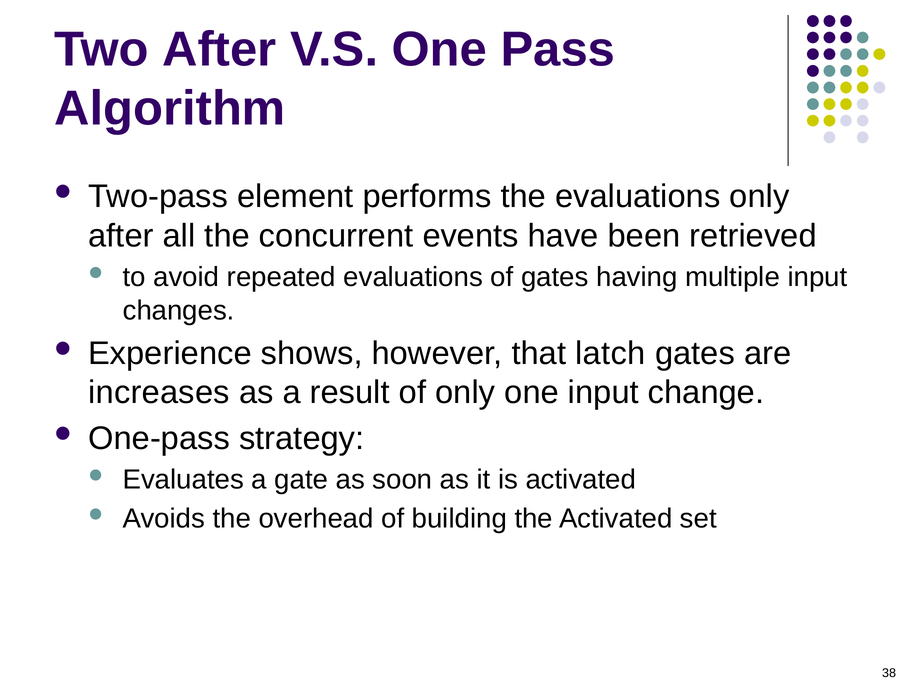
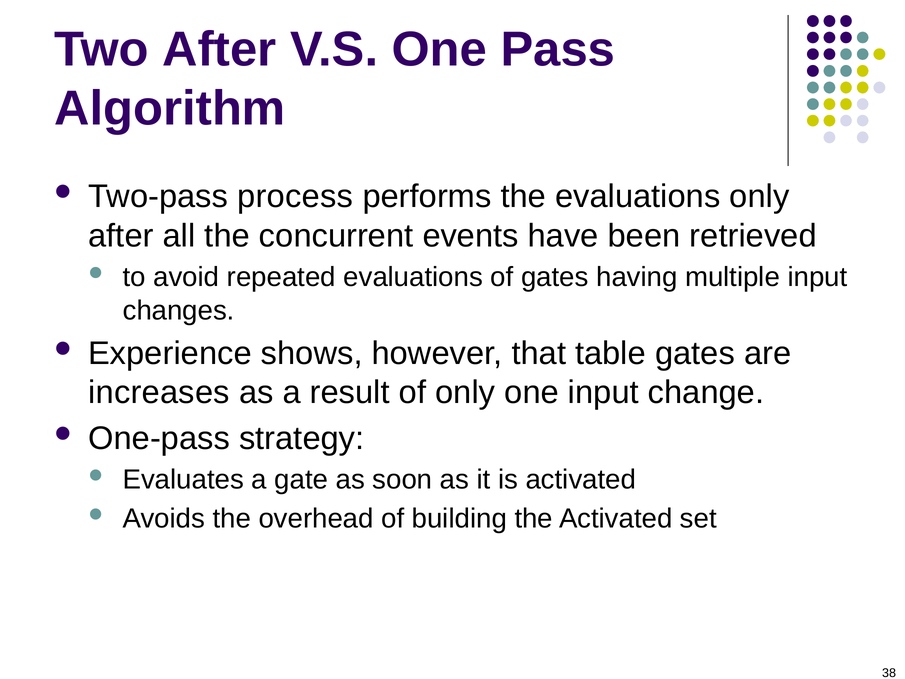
element: element -> process (295, 197)
latch: latch -> table (611, 353)
